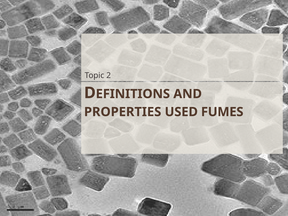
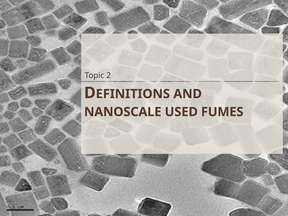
PROPERTIES: PROPERTIES -> NANOSCALE (123, 112)
